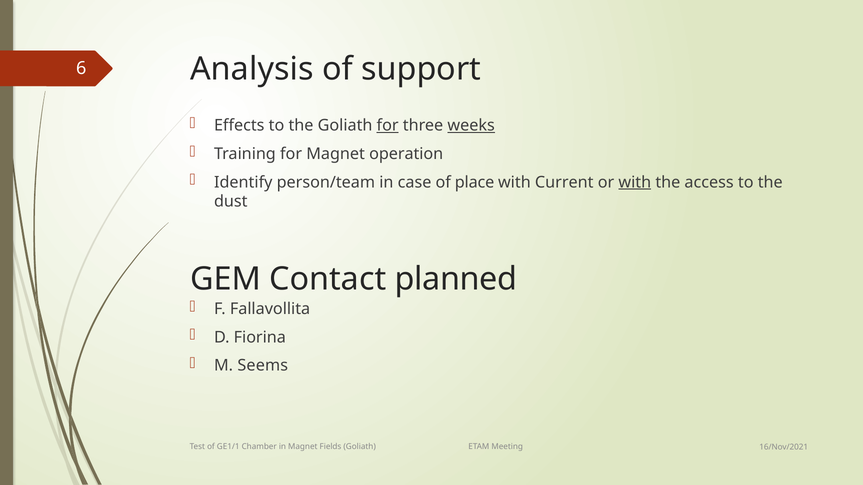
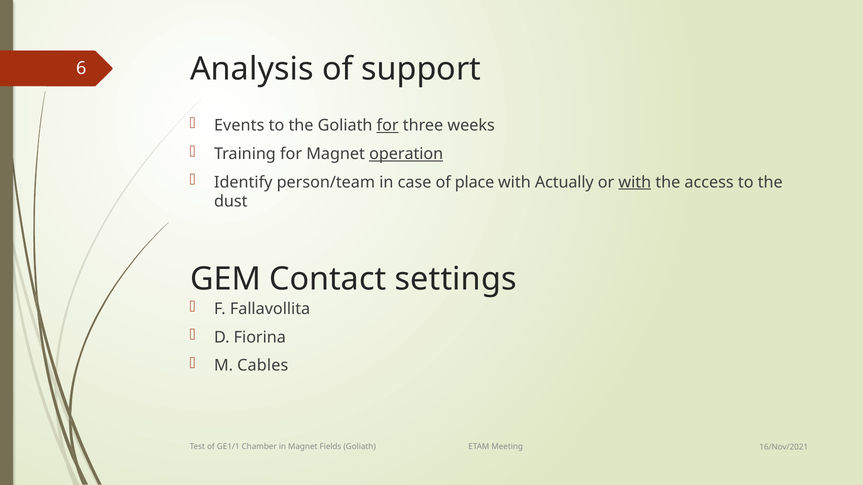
Effects: Effects -> Events (239, 126)
weeks underline: present -> none (471, 126)
operation underline: none -> present (406, 154)
Current: Current -> Actually (564, 182)
planned: planned -> settings (456, 279)
Seems: Seems -> Cables (263, 366)
